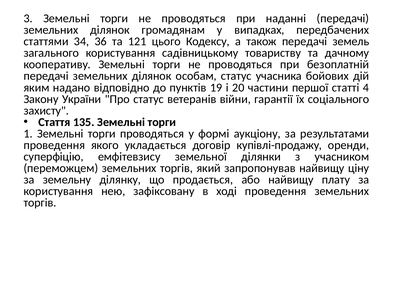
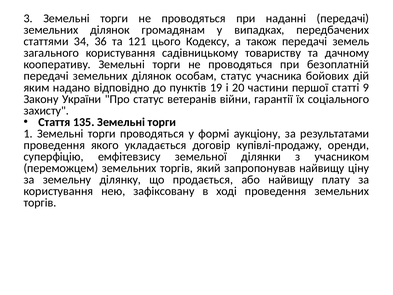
4: 4 -> 9 (366, 87)
